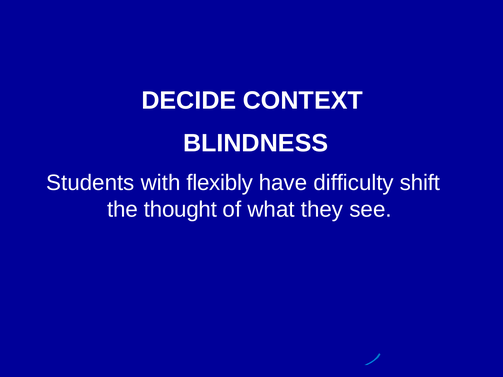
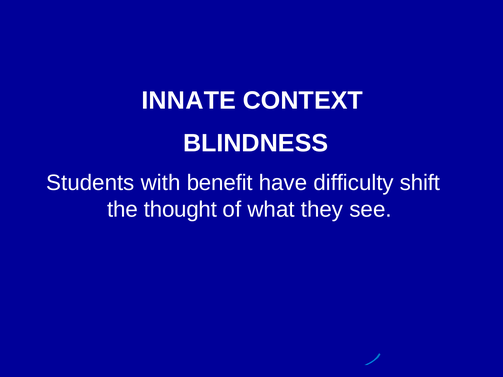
DECIDE: DECIDE -> INNATE (189, 101)
flexibly: flexibly -> benefit (220, 183)
